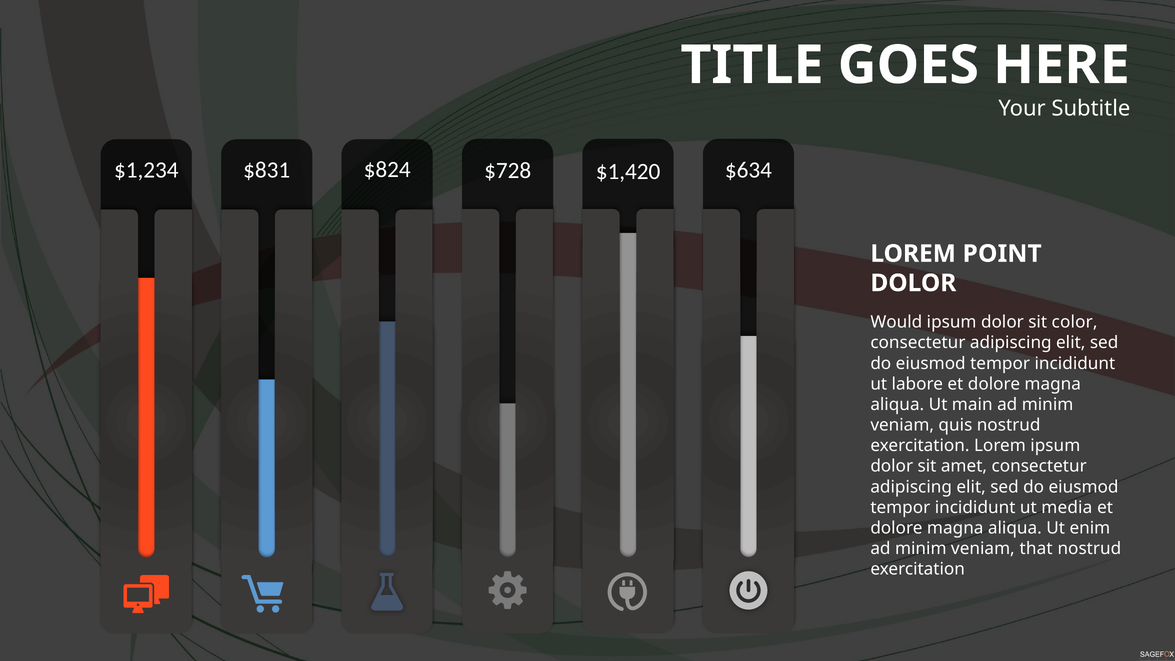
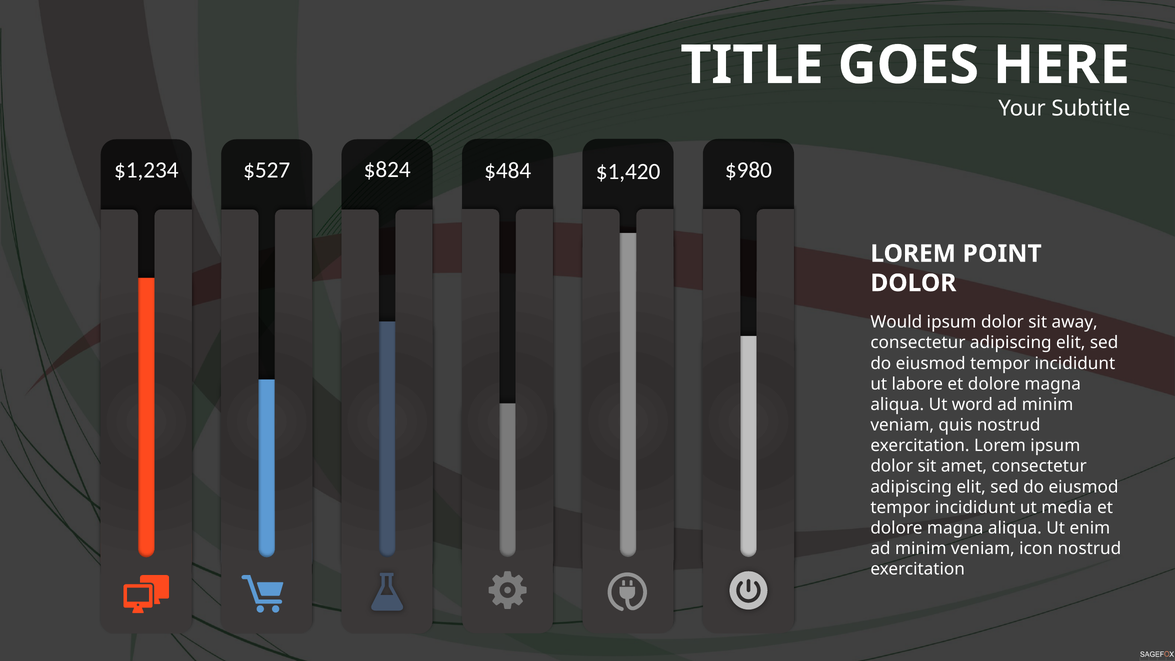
$831: $831 -> $527 (267, 170)
$728: $728 -> $484 (508, 170)
$634: $634 -> $980 (748, 170)
color: color -> away (1075, 322)
main: main -> word (972, 405)
that: that -> icon (1036, 549)
